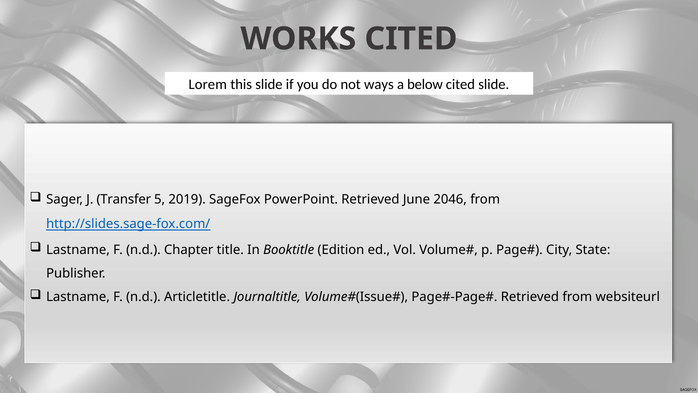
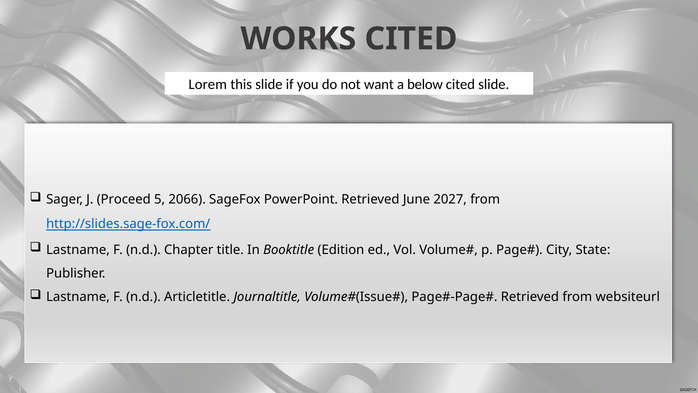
ways: ways -> want (379, 84)
Transfer: Transfer -> Proceed (124, 199)
2019: 2019 -> 2066 (187, 199)
2046: 2046 -> 2027 (450, 199)
